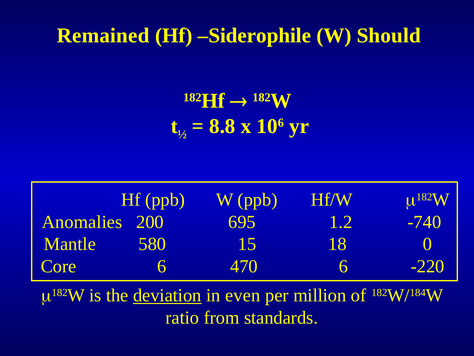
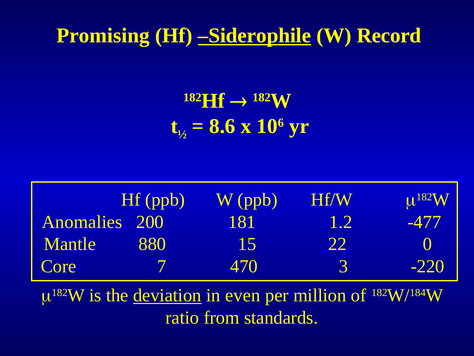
Remained: Remained -> Promising (103, 36)
Siderophile underline: none -> present (254, 36)
Should: Should -> Record (389, 36)
8.8: 8.8 -> 8.6 (222, 126)
695: 695 -> 181 (242, 222)
-740: -740 -> -477 (424, 222)
580: 580 -> 880 (152, 244)
18: 18 -> 22 (337, 244)
Core 6: 6 -> 7 (162, 266)
470 6: 6 -> 3 (344, 266)
